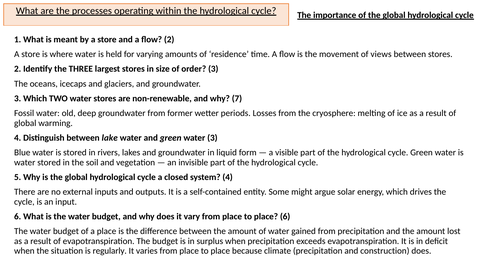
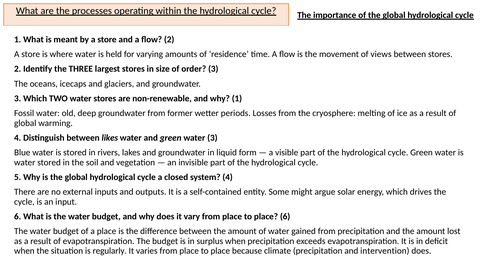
why 7: 7 -> 1 (237, 99)
lake: lake -> likes (110, 138)
construction: construction -> intervention (385, 251)
